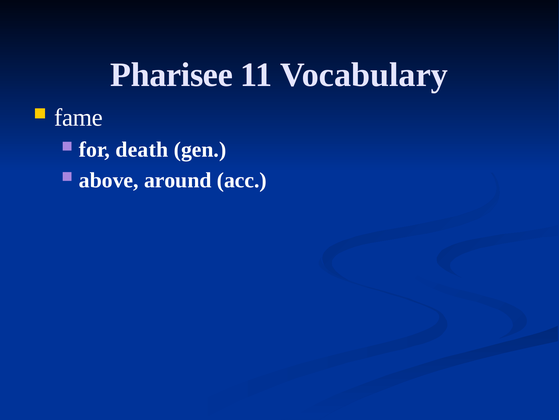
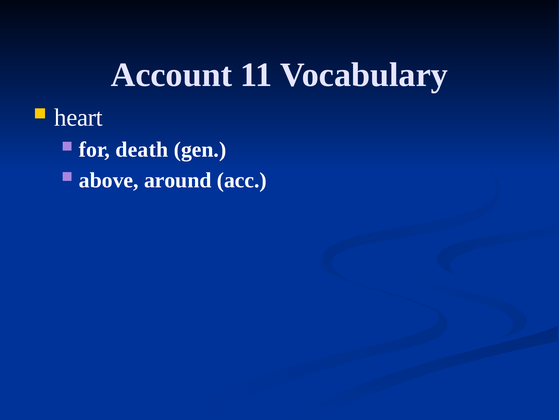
Pharisee: Pharisee -> Account (171, 75)
fame: fame -> heart (78, 117)
